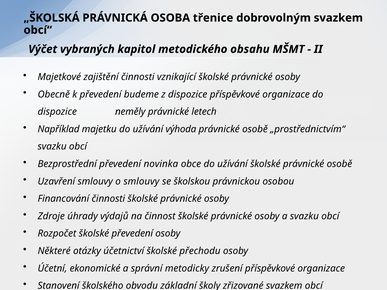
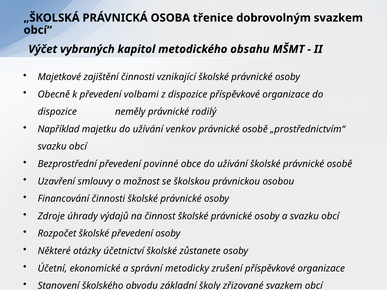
budeme: budeme -> volbami (141, 94)
letech: letech -> rodilý (204, 112)
výhoda: výhoda -> venkov (181, 129)
novinka: novinka -> povinné (161, 164)
o smlouvy: smlouvy -> možnost (141, 182)
přechodu: přechodu -> zůstanete (200, 251)
